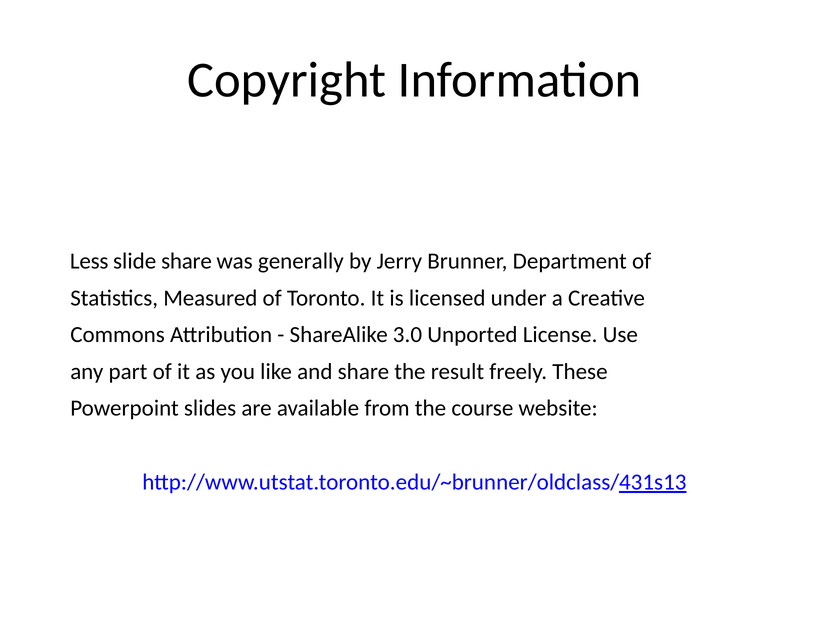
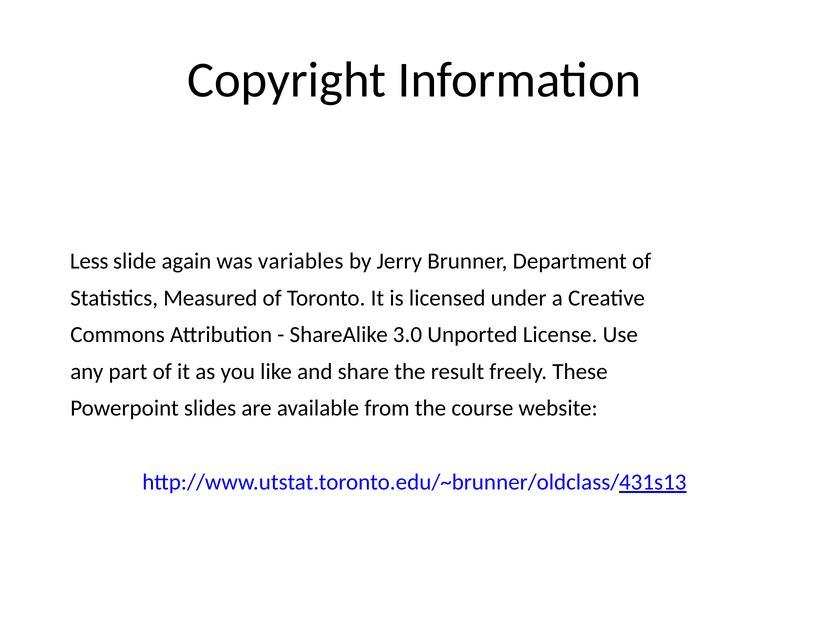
slide share: share -> again (186, 261)
generally: generally -> variables (301, 261)
